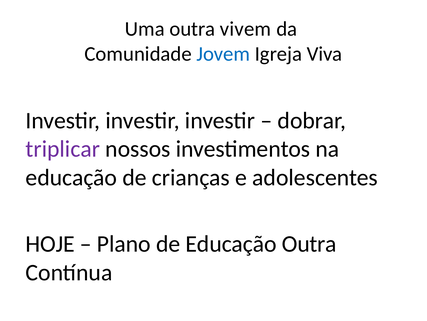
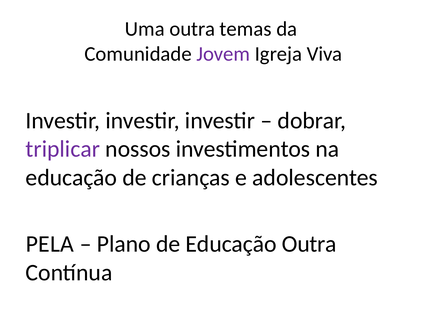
vivem: vivem -> temas (246, 29)
Jovem colour: blue -> purple (223, 54)
HOJE: HOJE -> PELA (50, 244)
